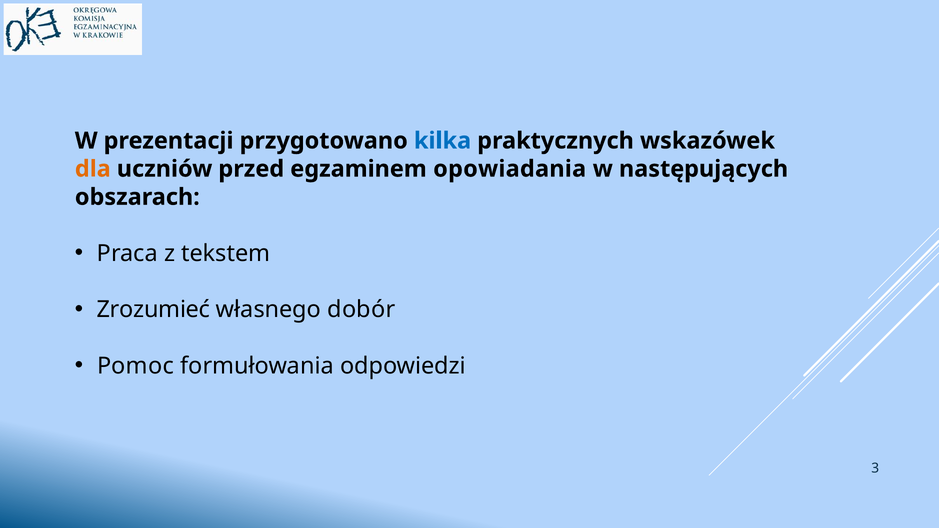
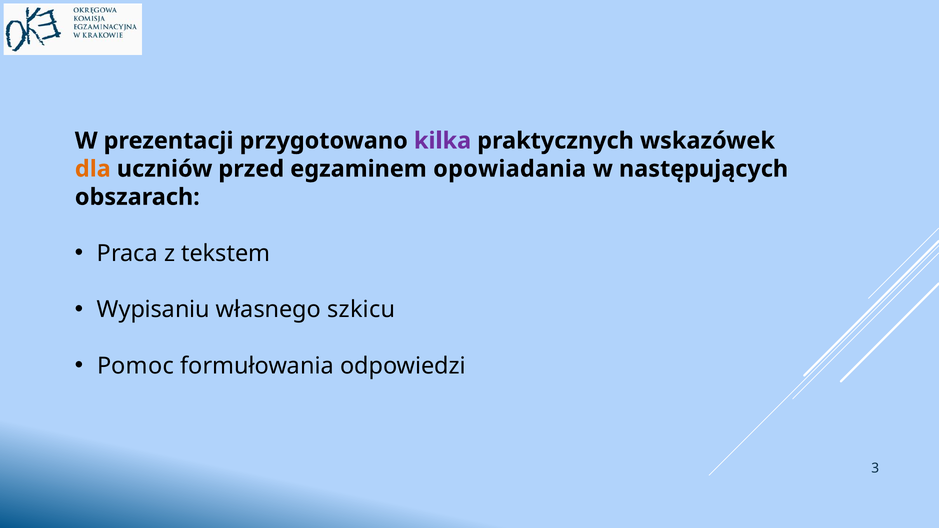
kilka colour: blue -> purple (443, 141)
Zrozumieć: Zrozumieć -> Wypisaniu (153, 310)
dobór: dobór -> szkicu (361, 310)
